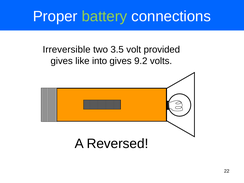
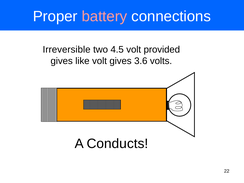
battery colour: light green -> pink (104, 16)
3.5: 3.5 -> 4.5 (117, 50)
like into: into -> volt (100, 61)
9.2: 9.2 -> 3.6 (141, 61)
Reversed: Reversed -> Conducts (117, 144)
